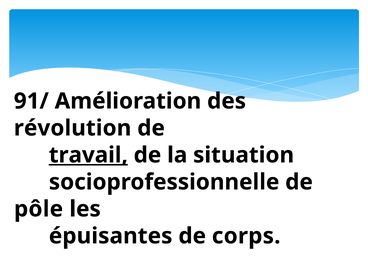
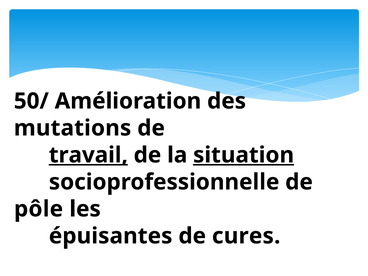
91/: 91/ -> 50/ (31, 101)
révolution: révolution -> mutations (73, 128)
situation underline: none -> present (244, 155)
corps: corps -> cures (246, 236)
